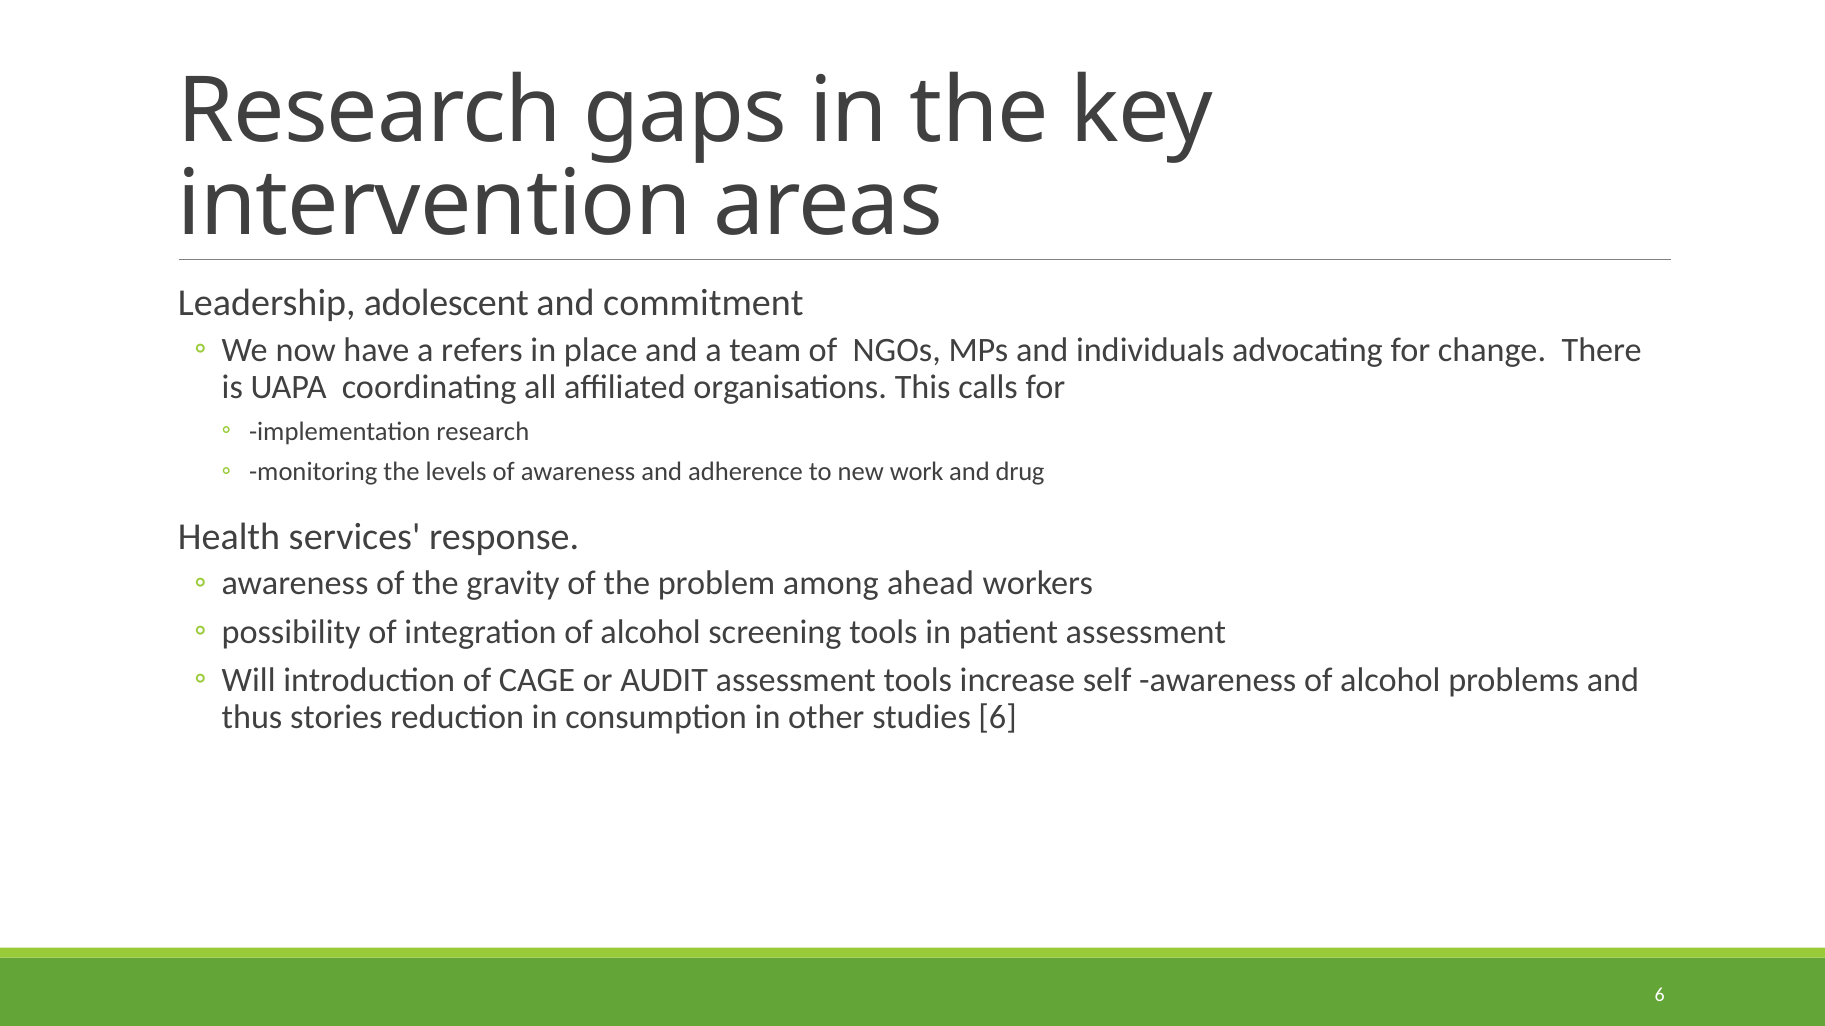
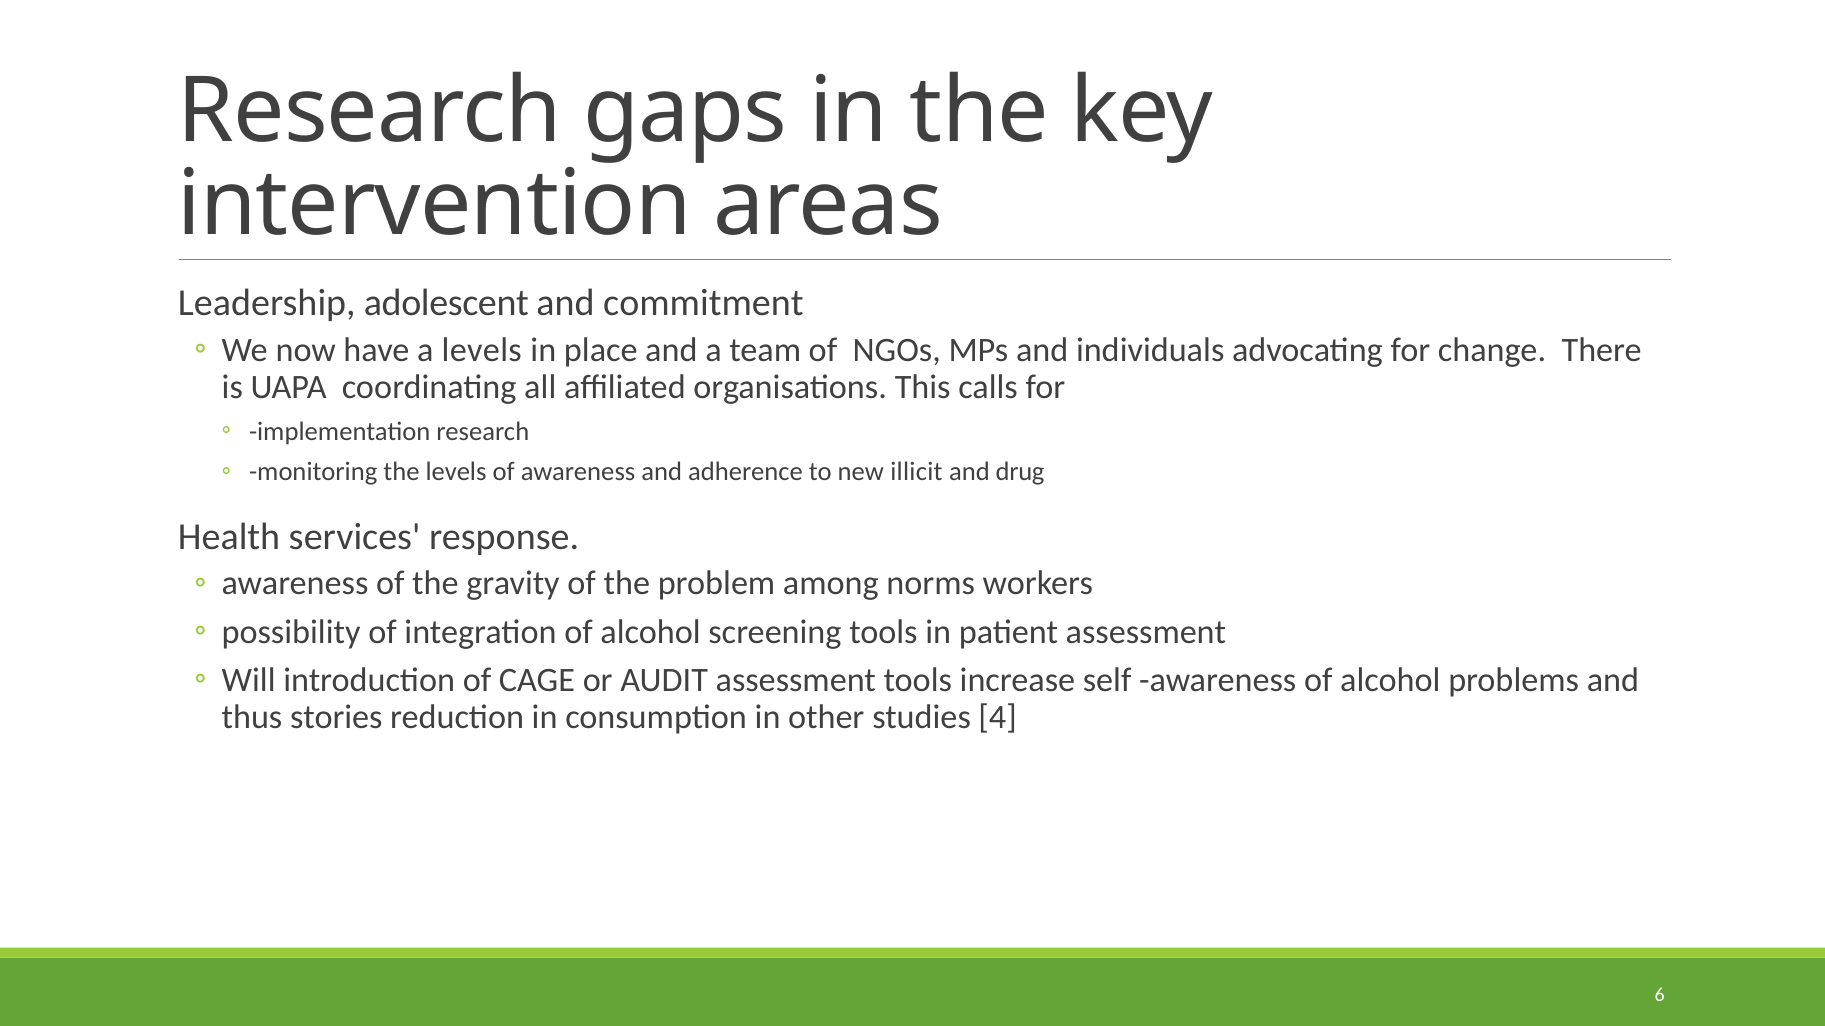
a refers: refers -> levels (482, 350)
work: work -> illicit (916, 472)
ahead: ahead -> norms (931, 584)
studies 6: 6 -> 4 (998, 718)
